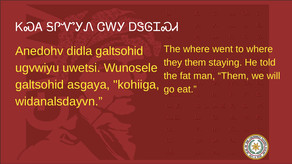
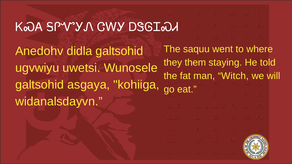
The where: where -> saquu (196, 49)
man Them: Them -> Witch (233, 76)
